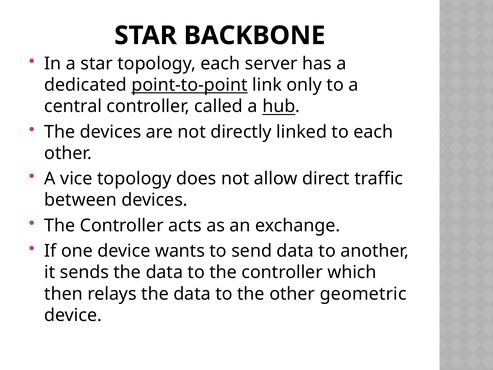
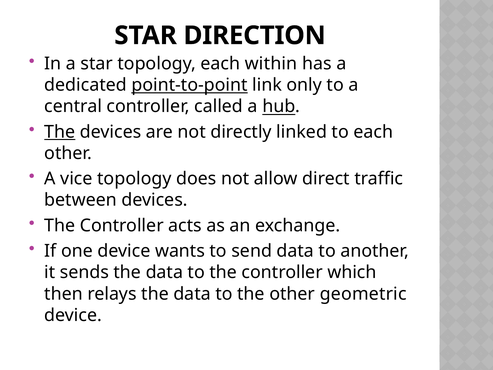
BACKBONE: BACKBONE -> DIRECTION (255, 35)
server: server -> within (271, 64)
The underline: none -> present (60, 132)
